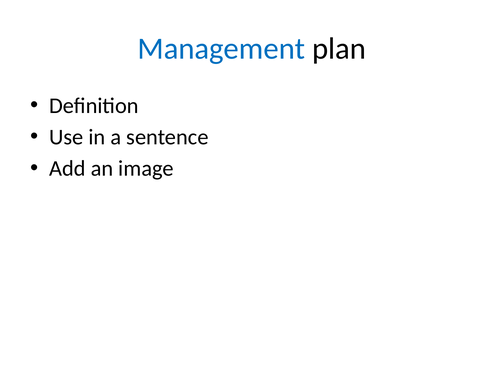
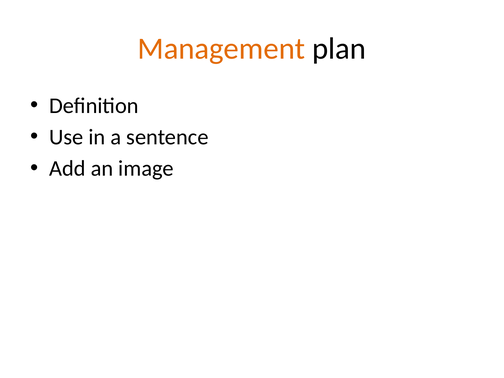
Management colour: blue -> orange (221, 49)
